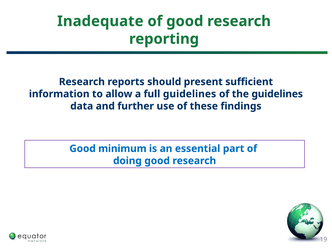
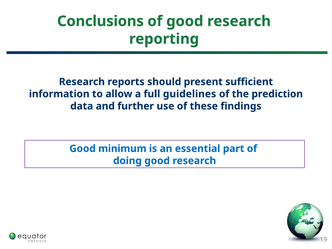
Inadequate: Inadequate -> Conclusions (100, 21)
the guidelines: guidelines -> prediction (277, 94)
